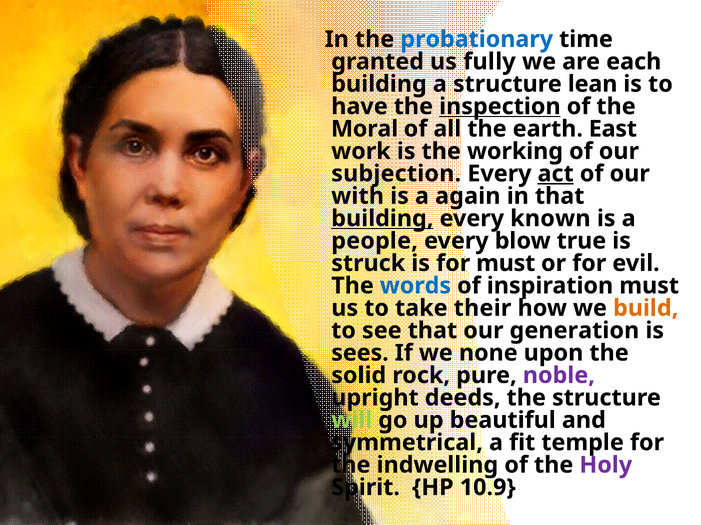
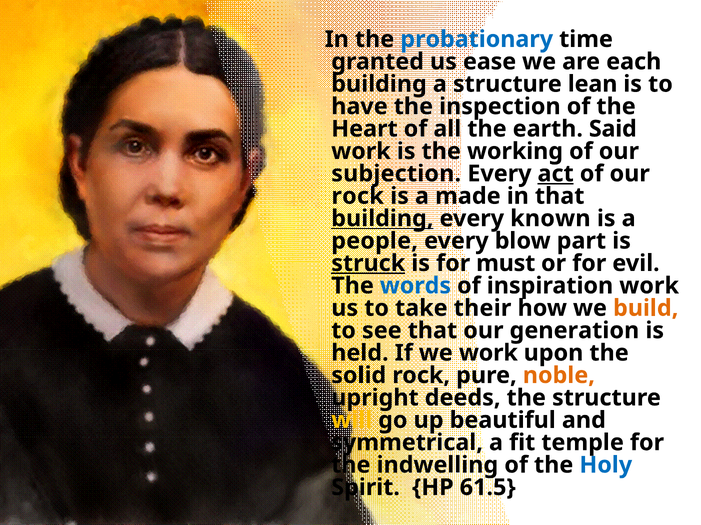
fully: fully -> ease (490, 62)
inspection underline: present -> none (500, 107)
Moral: Moral -> Heart (364, 129)
East: East -> Said (613, 129)
with: with -> rock (358, 196)
again: again -> made (468, 196)
true: true -> part (581, 241)
struck underline: none -> present (368, 264)
inspiration must: must -> work (649, 286)
sees: sees -> held (360, 353)
we none: none -> work (488, 353)
noble colour: purple -> orange (559, 376)
will colour: light green -> yellow (352, 421)
Holy colour: purple -> blue (606, 466)
10.9: 10.9 -> 61.5 (488, 488)
